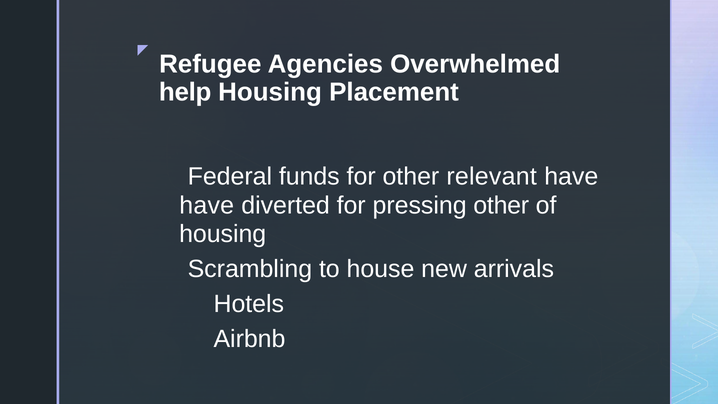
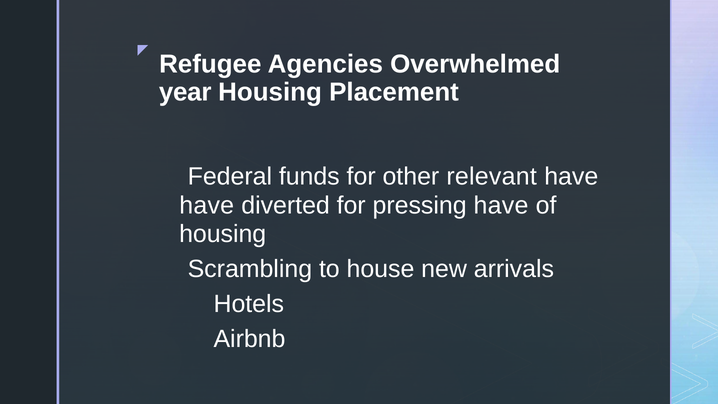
help: help -> year (185, 92)
pressing other: other -> have (501, 205)
